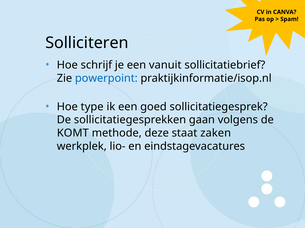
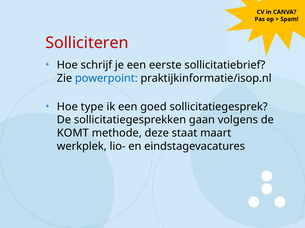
Solliciteren colour: black -> red (87, 43)
vanuit: vanuit -> eerste (165, 65)
zaken: zaken -> maart (216, 133)
